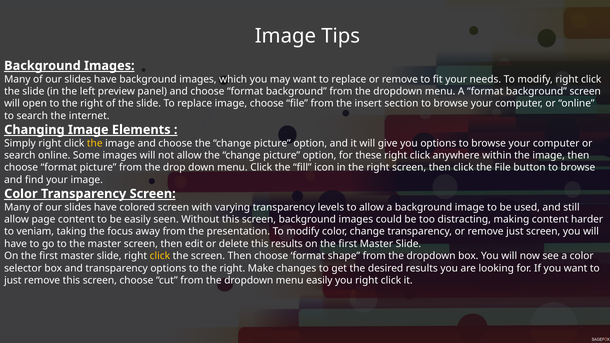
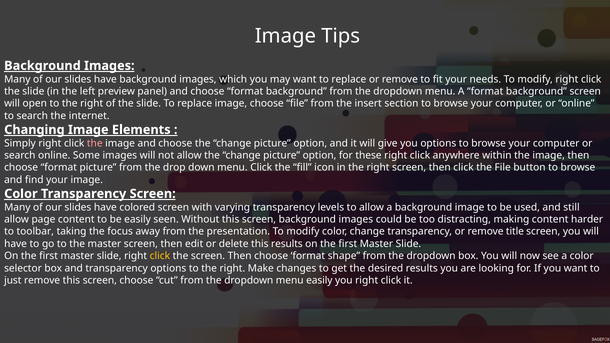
the colour: yellow -> pink (95, 143)
veniam: veniam -> toolbar (35, 232)
remove just: just -> title (515, 232)
